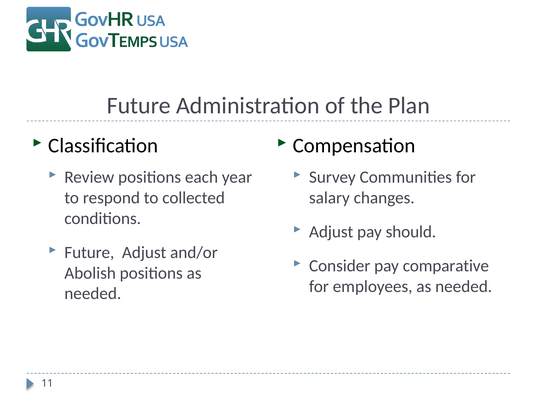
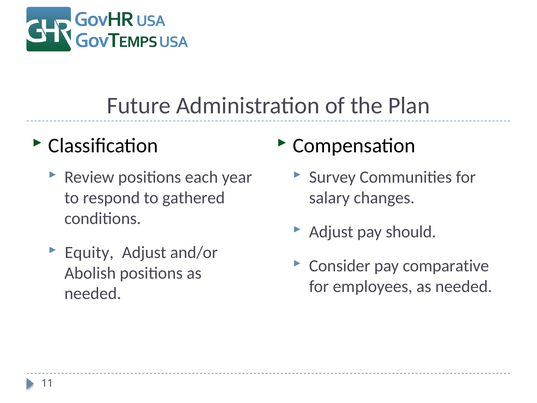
collected: collected -> gathered (194, 198)
Future: Future -> Equity (89, 252)
